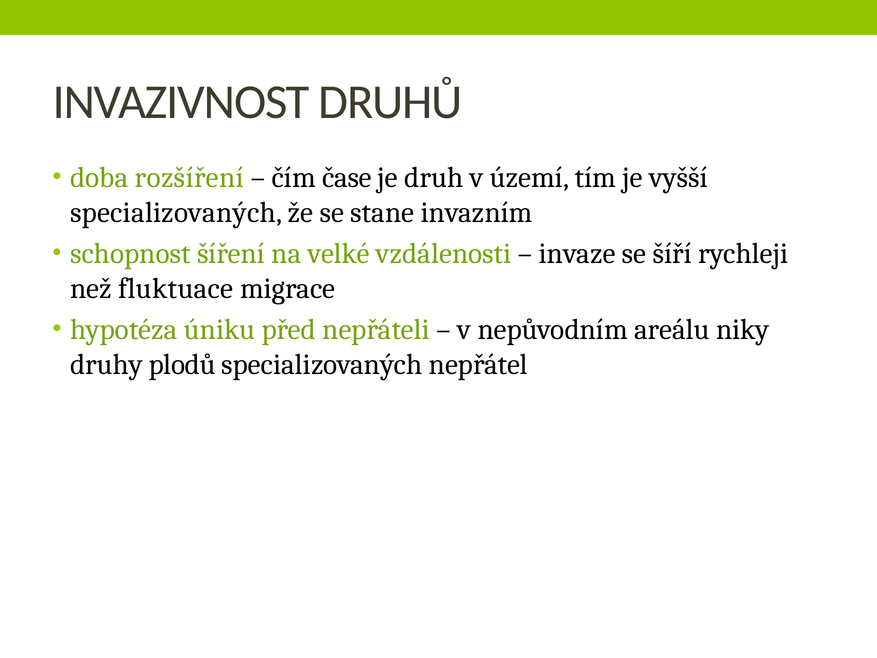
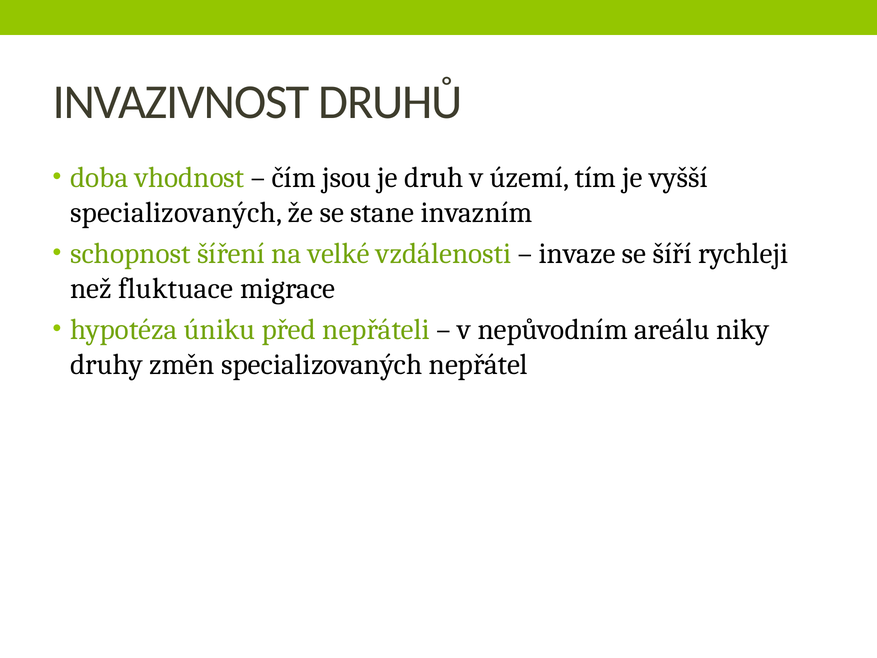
rozšíření: rozšíření -> vhodnost (190, 177)
čase: čase -> jsou (347, 177)
plodů: plodů -> změn (182, 365)
